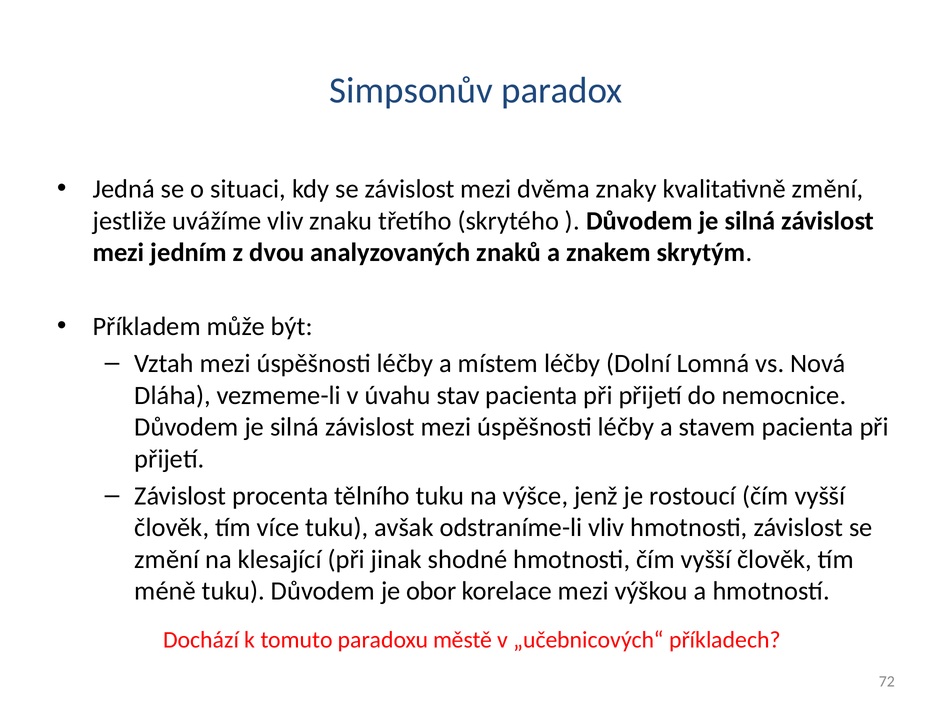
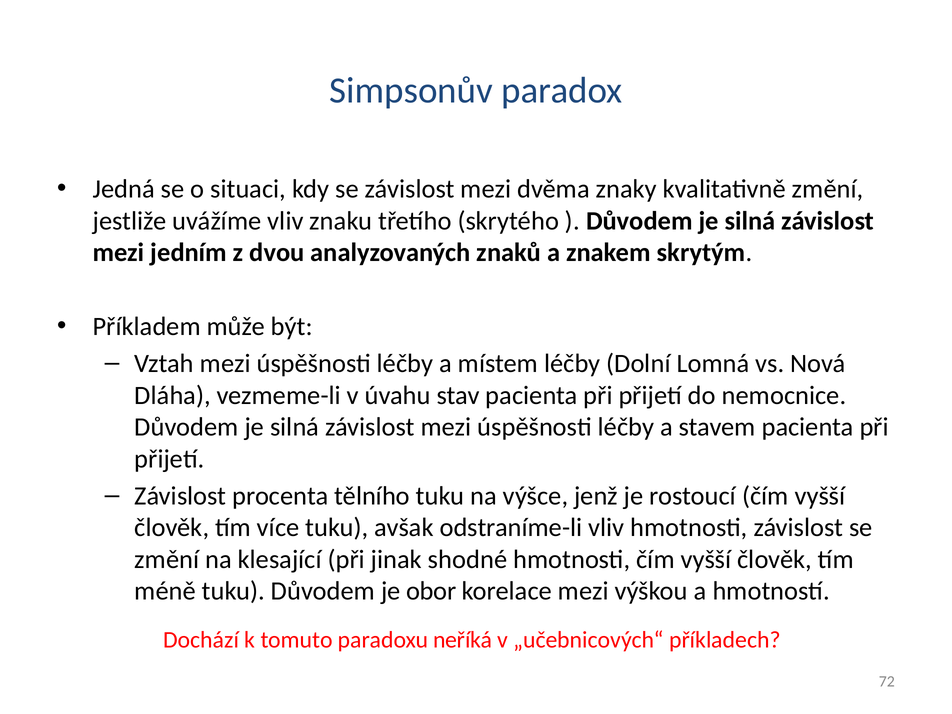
městě: městě -> neříká (463, 640)
